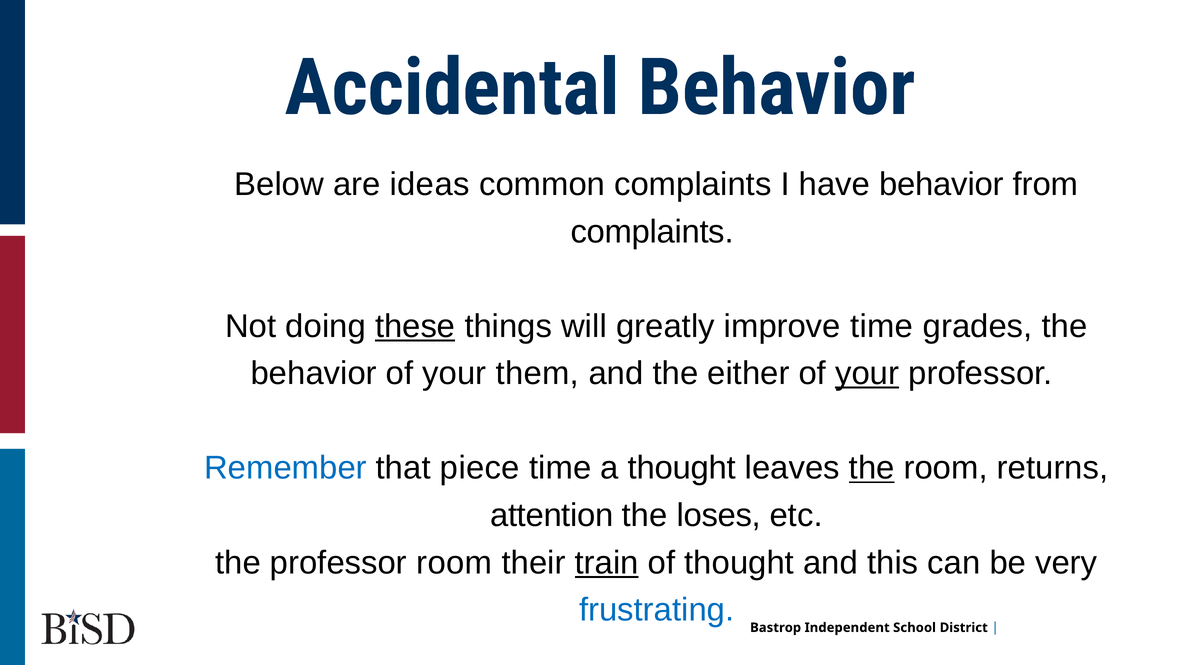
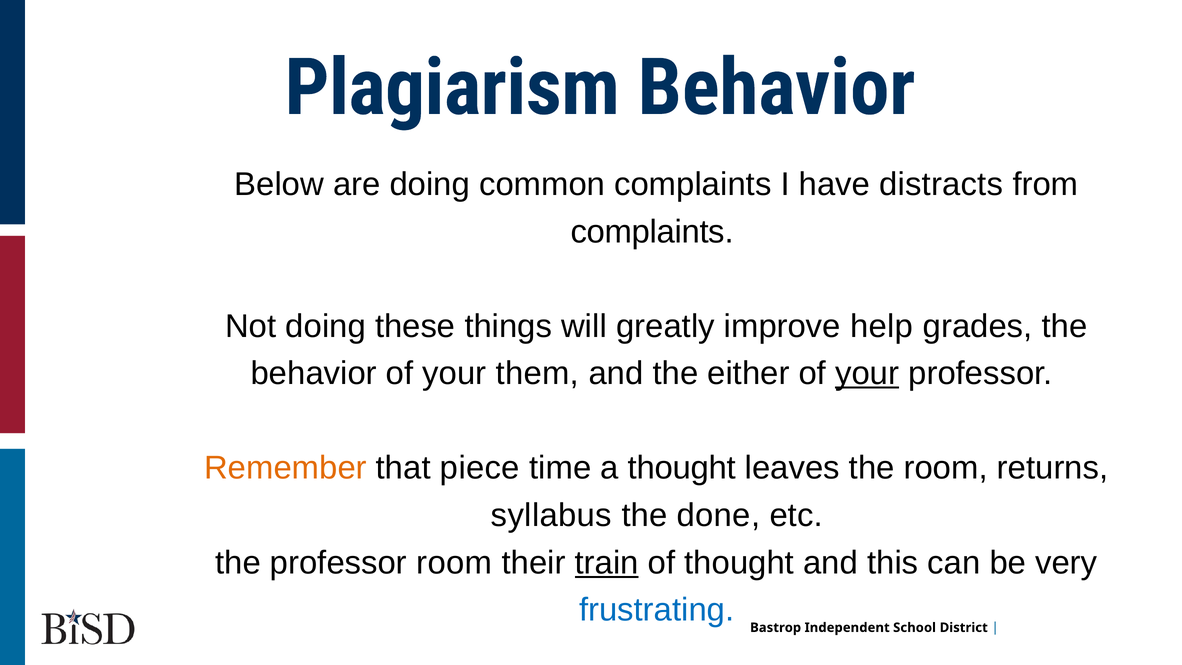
Accidental: Accidental -> Plagiarism (452, 88)
are ideas: ideas -> doing (430, 184)
have behavior: behavior -> distracts (941, 184)
these underline: present -> none (415, 326)
improve time: time -> help (882, 326)
Remember colour: blue -> orange (286, 468)
the underline: present -> none (872, 468)
attention: attention -> syllabus (551, 515)
loses: loses -> done (718, 515)
